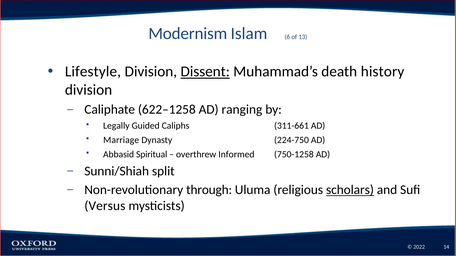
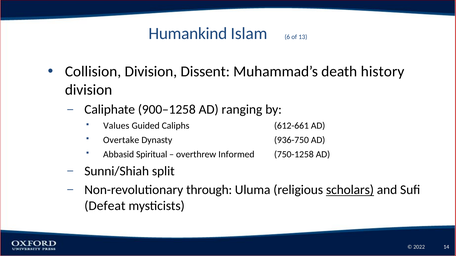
Modernism: Modernism -> Humankind (188, 34)
Lifestyle: Lifestyle -> Collision (93, 72)
Dissent underline: present -> none (205, 72)
622–1258: 622–1258 -> 900–1258 (167, 110)
Legally: Legally -> Values (116, 126)
311-661: 311-661 -> 612-661 (291, 126)
Marriage: Marriage -> Overtake (121, 140)
224-750: 224-750 -> 936-750 (291, 140)
Versus: Versus -> Defeat (105, 206)
